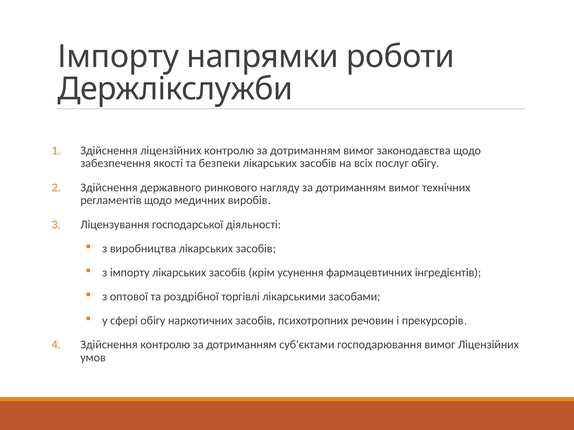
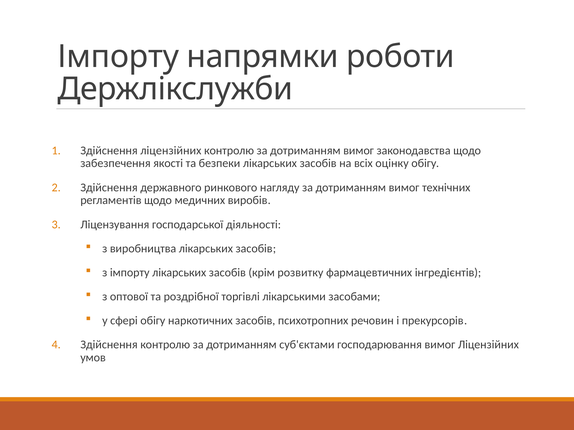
послуг: послуг -> оцінку (392, 164)
усунення: усунення -> розвитку (300, 273)
